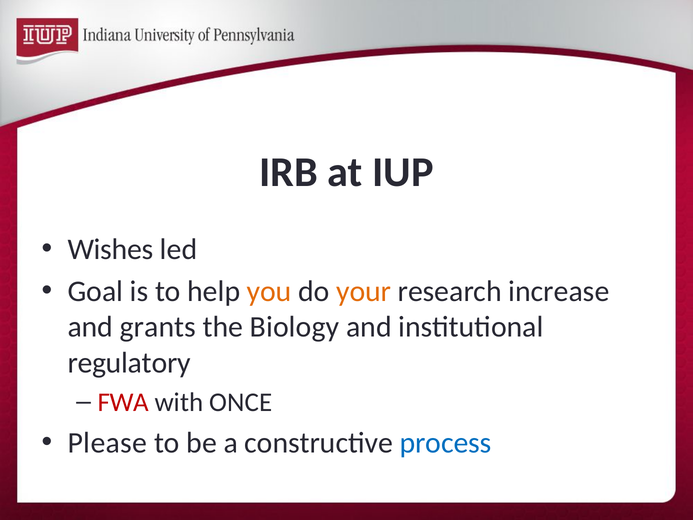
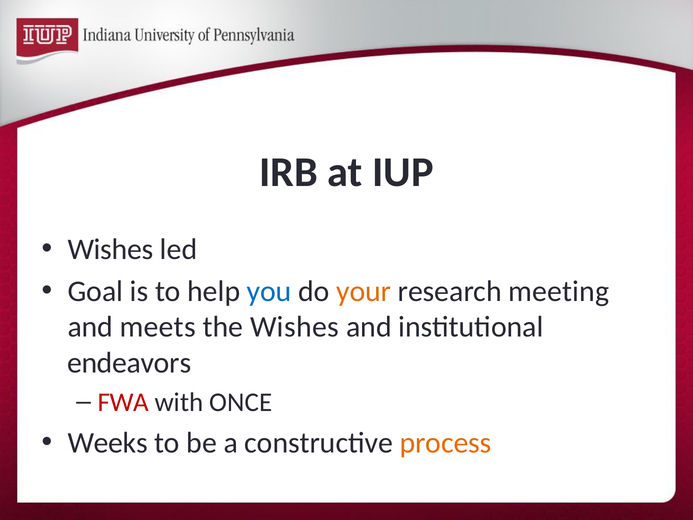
you colour: orange -> blue (269, 291)
increase: increase -> meeting (559, 291)
grants: grants -> meets (158, 327)
the Biology: Biology -> Wishes (295, 327)
regulatory: regulatory -> endeavors (129, 363)
Please: Please -> Weeks (108, 442)
process colour: blue -> orange (446, 442)
